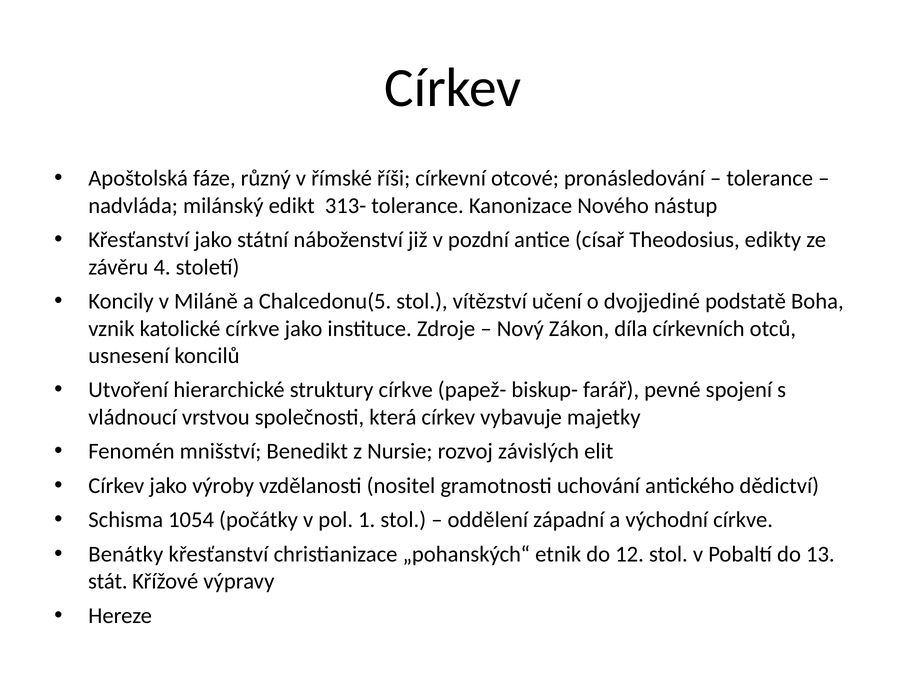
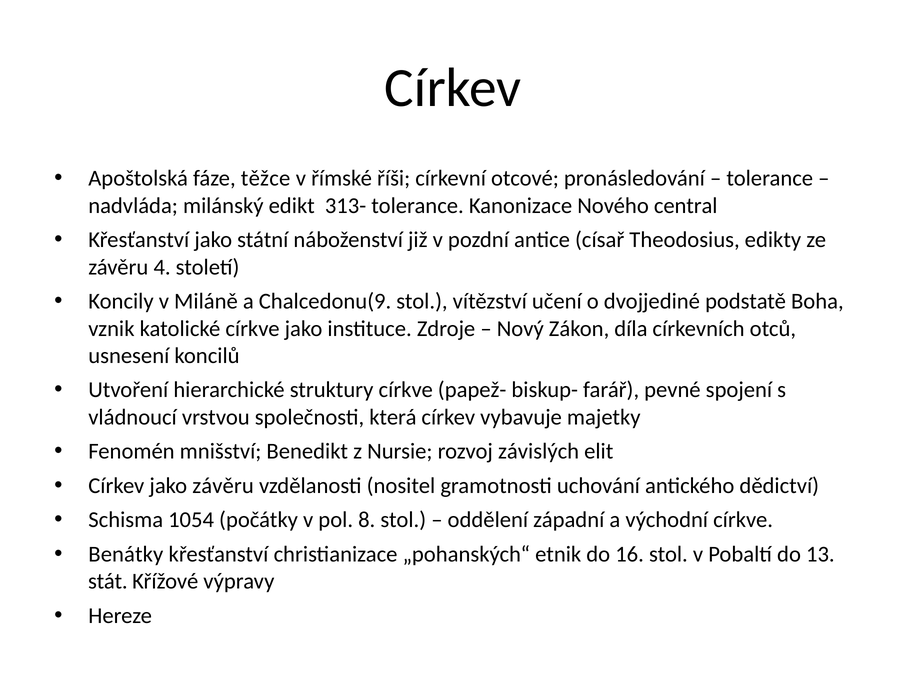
různý: různý -> těžce (266, 178)
nástup: nástup -> central (686, 205)
Chalcedonu(5: Chalcedonu(5 -> Chalcedonu(9 (325, 301)
jako výroby: výroby -> závěru (223, 485)
1: 1 -> 8 (367, 520)
12: 12 -> 16 (630, 554)
